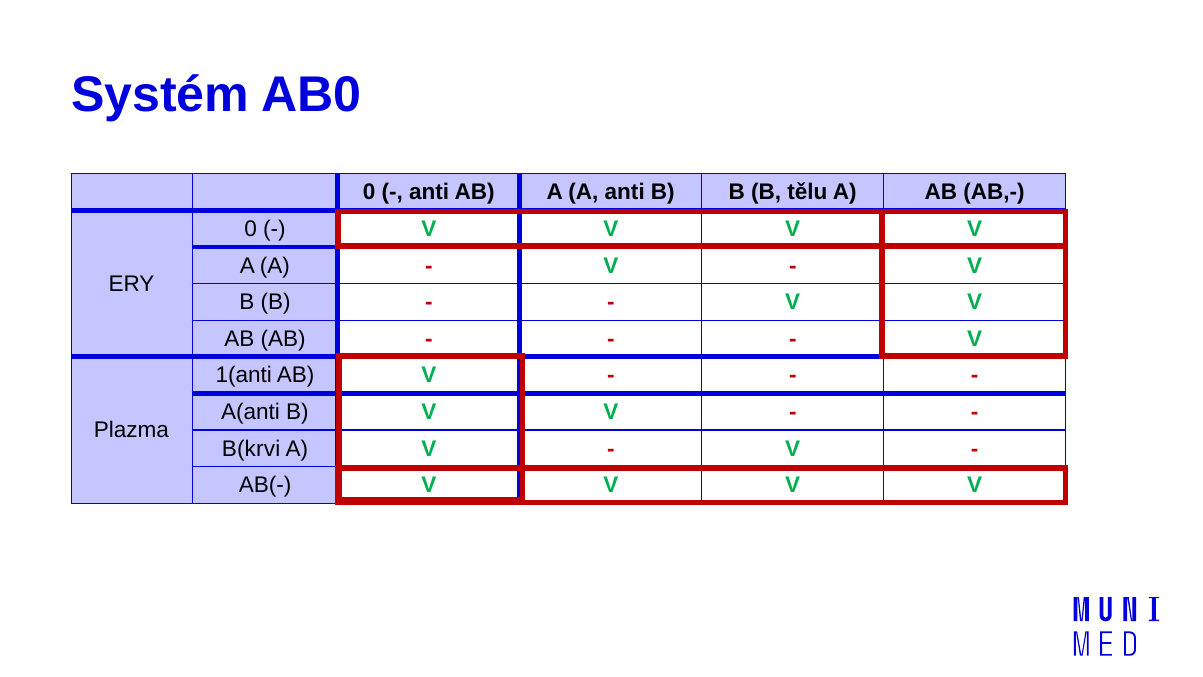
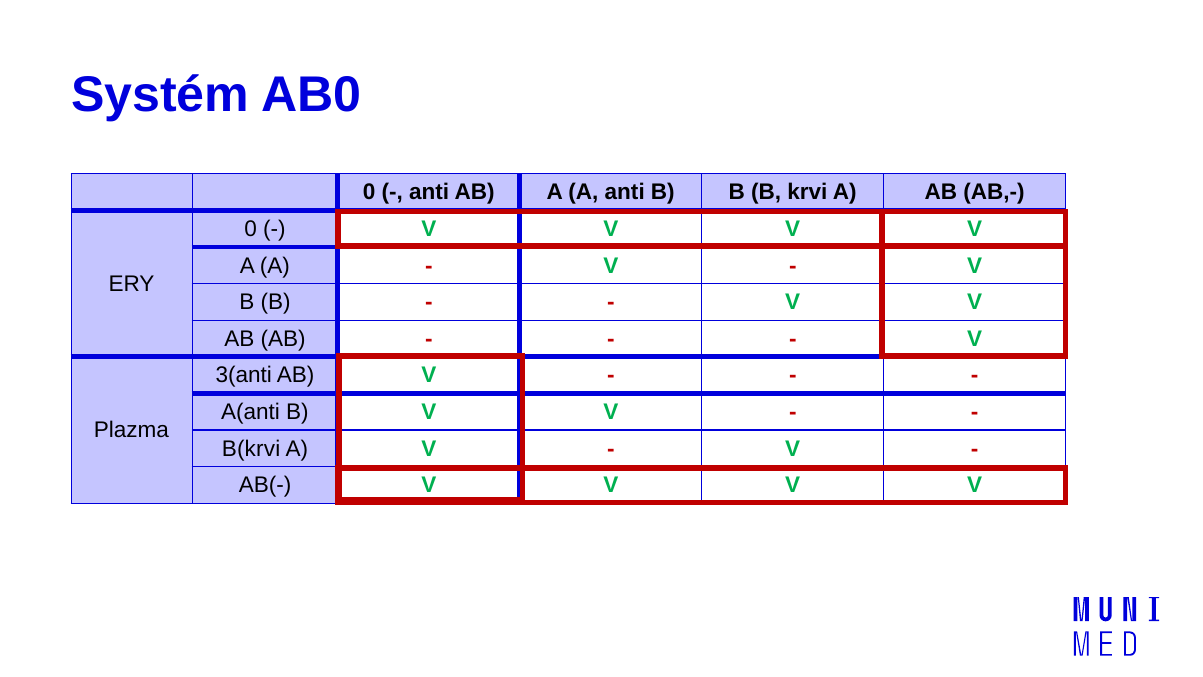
tělu: tělu -> krvi (807, 192)
1(anti: 1(anti -> 3(anti (244, 375)
